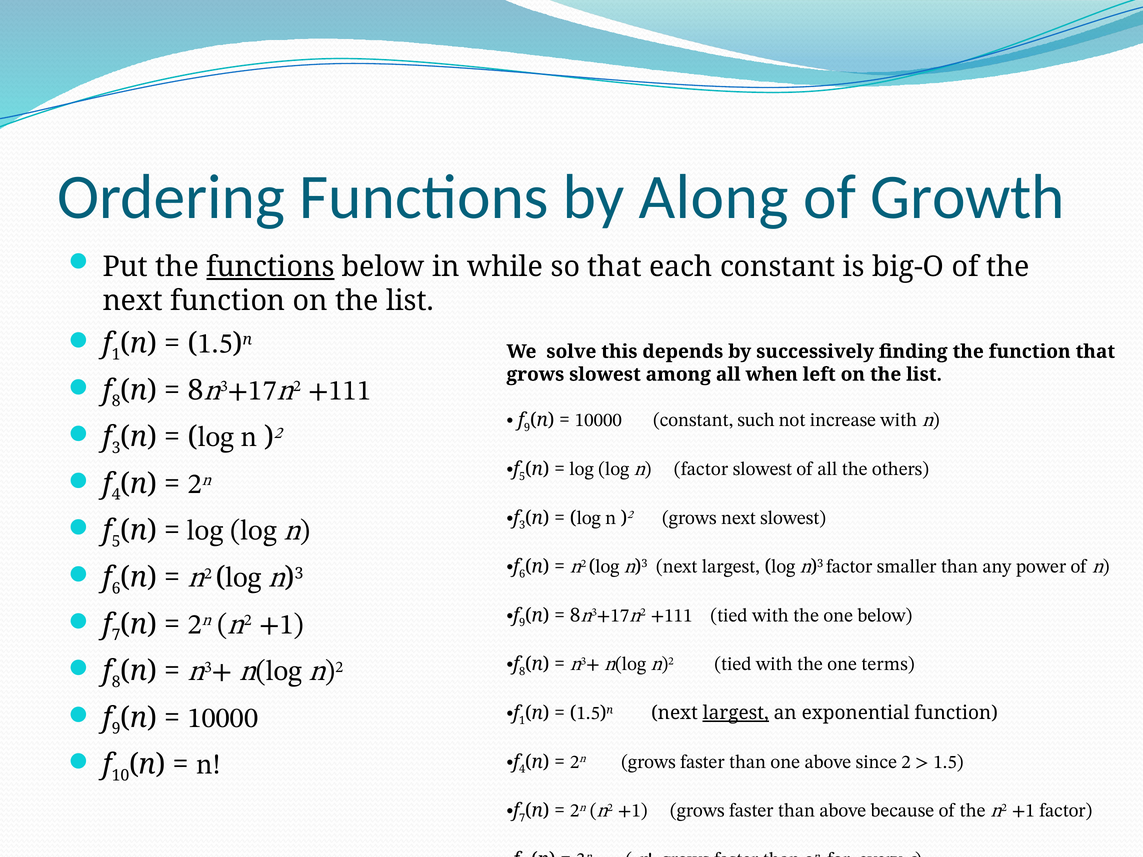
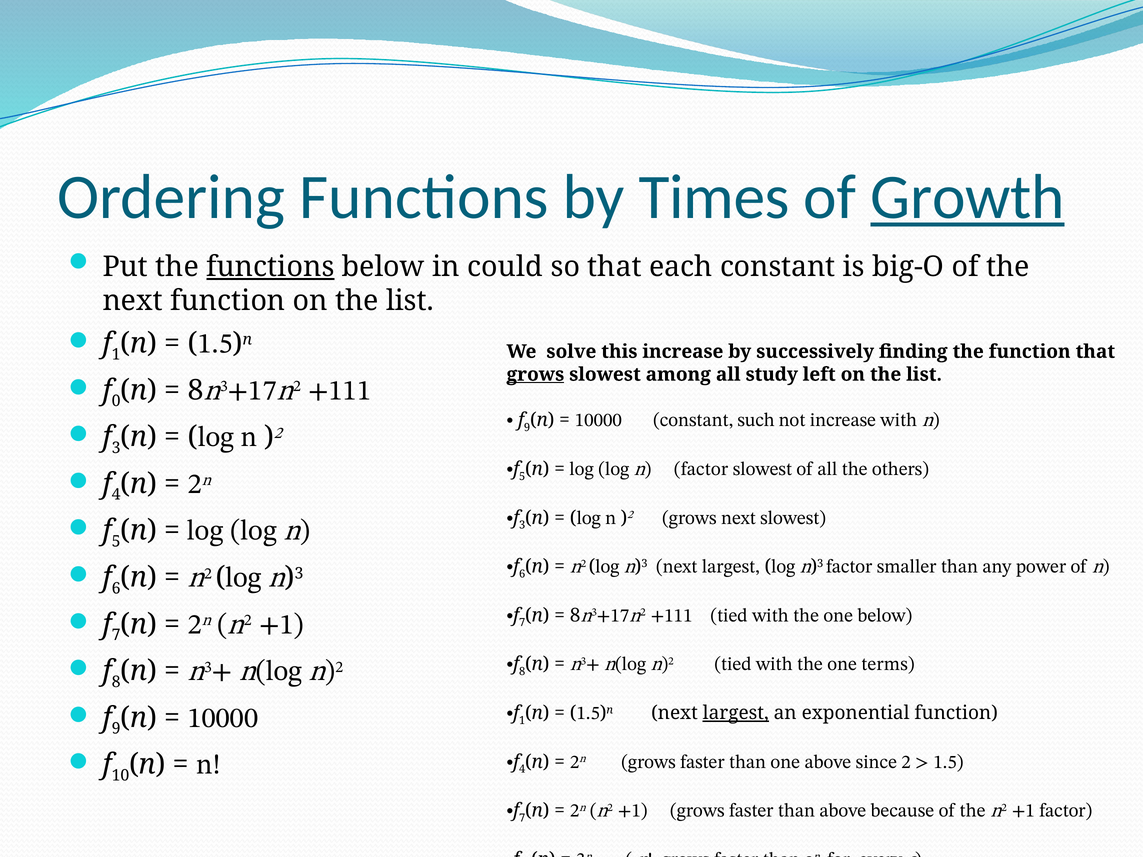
Along: Along -> Times (714, 197)
Growth underline: none -> present (968, 197)
while: while -> could (505, 267)
this depends: depends -> increase (683, 352)
grows underline: none -> present (535, 375)
when: when -> study (772, 375)
8: 8 -> 0 (116, 401)
9: 9 -> 7 (522, 623)
